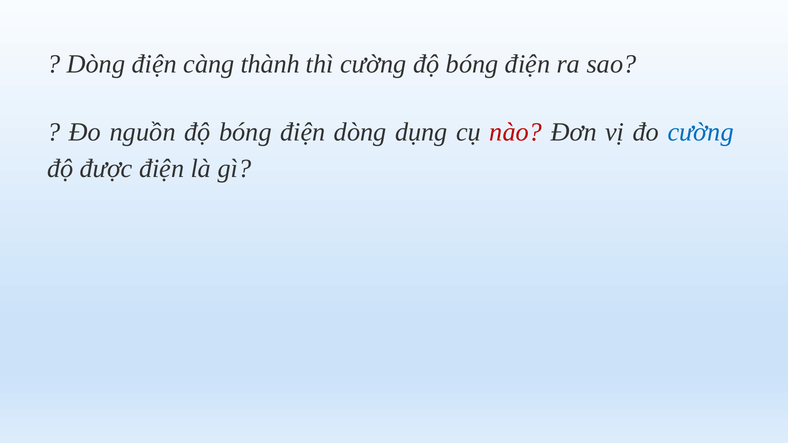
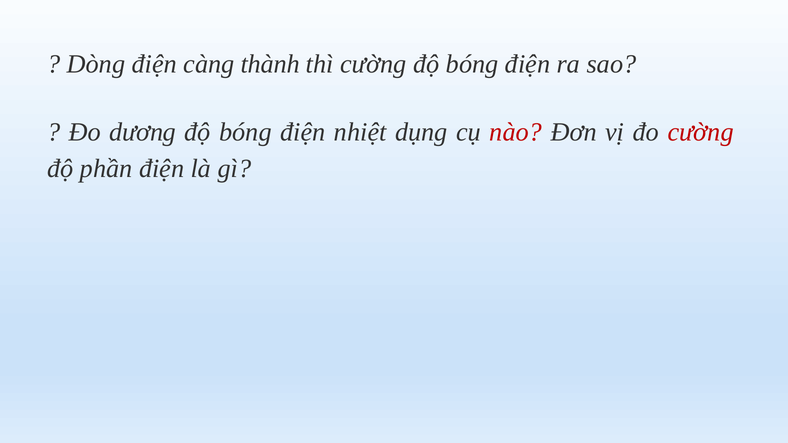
nguồn: nguồn -> dương (143, 132)
điện dòng: dòng -> nhiệt (360, 132)
cường colour: blue -> red (701, 132)
được: được -> phần (106, 169)
